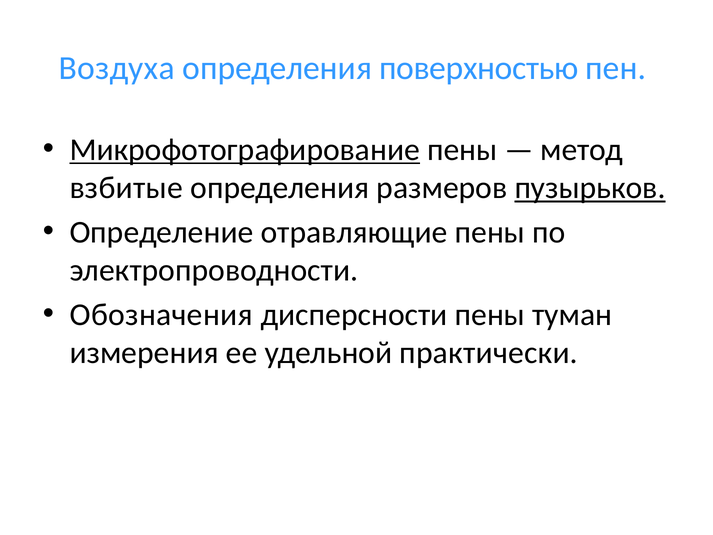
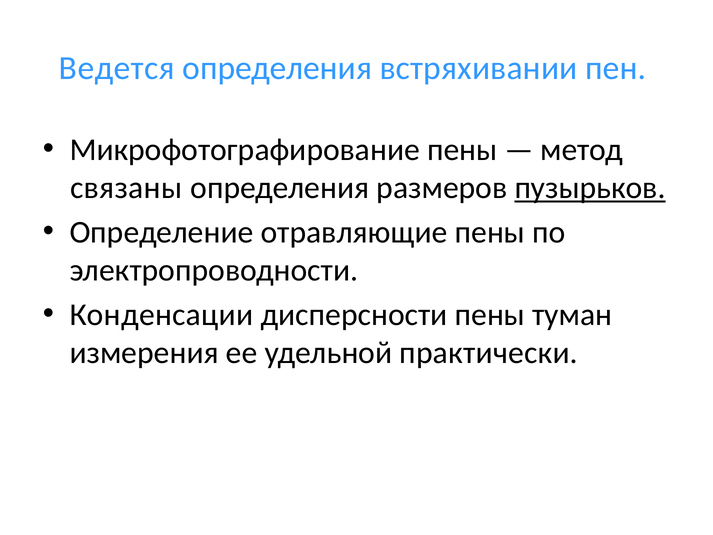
Воздуха: Воздуха -> Ведется (117, 68)
поверхностью: поверхностью -> встряхивании (479, 68)
Микрофотографирование underline: present -> none (245, 150)
взбитые: взбитые -> связаны (126, 188)
Обозначения: Обозначения -> Конденсации (161, 314)
